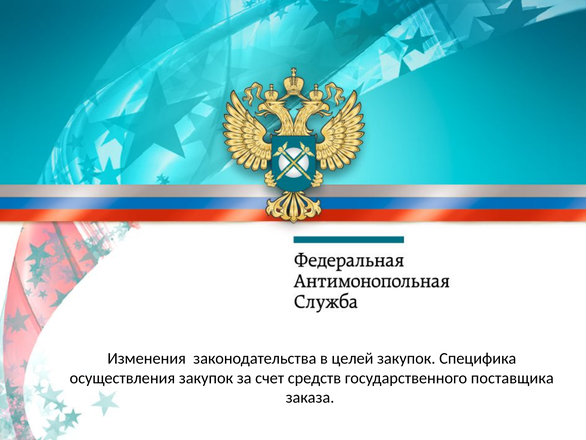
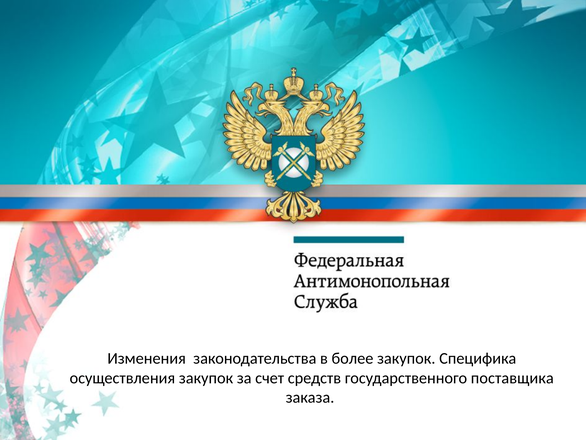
целей: целей -> более (352, 358)
